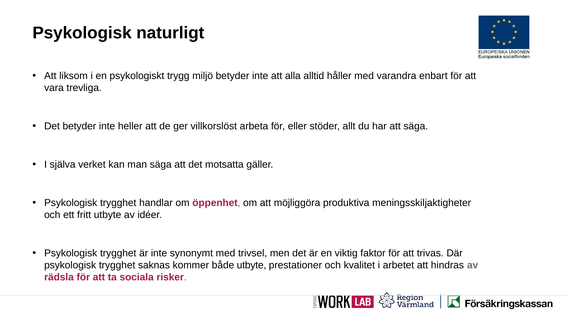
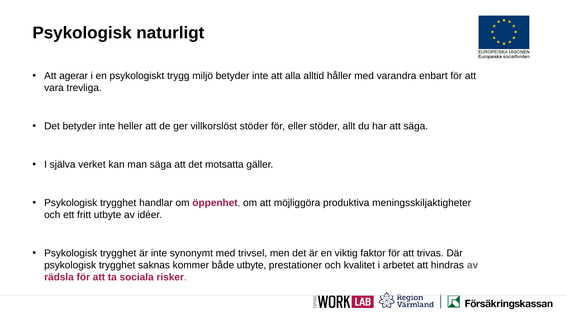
liksom: liksom -> agerar (74, 76)
villkorslöst arbeta: arbeta -> stöder (254, 126)
